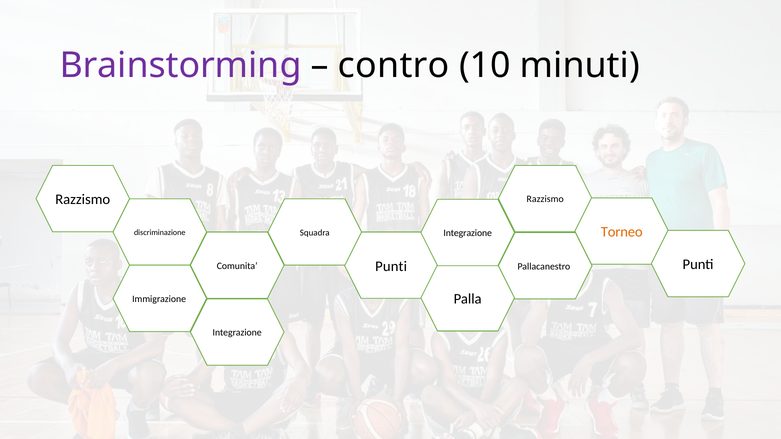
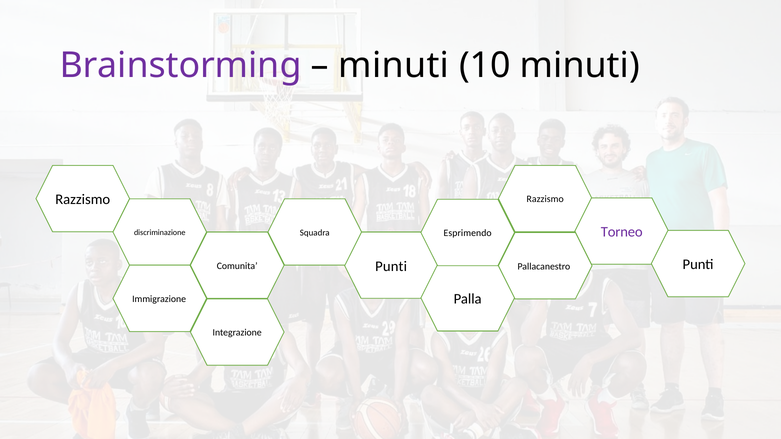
contro: contro -> minuti (394, 66)
Torneo colour: orange -> purple (622, 232)
Integrazione: Integrazione -> Esprimendo (468, 233)
